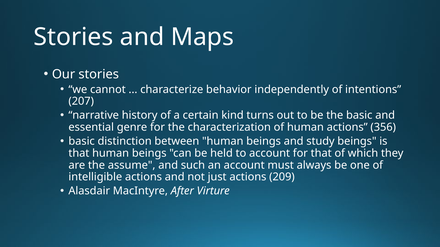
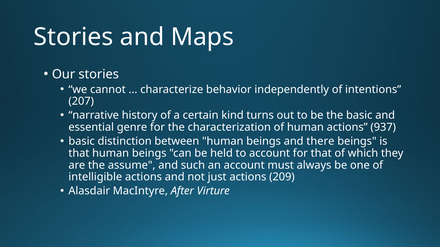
356: 356 -> 937 (383, 127)
study: study -> there (320, 142)
